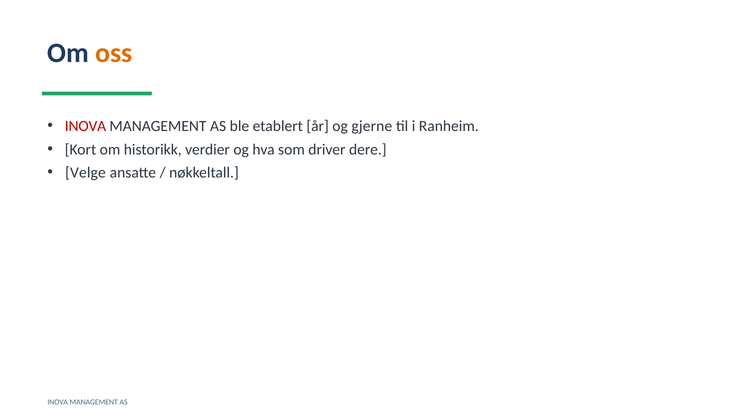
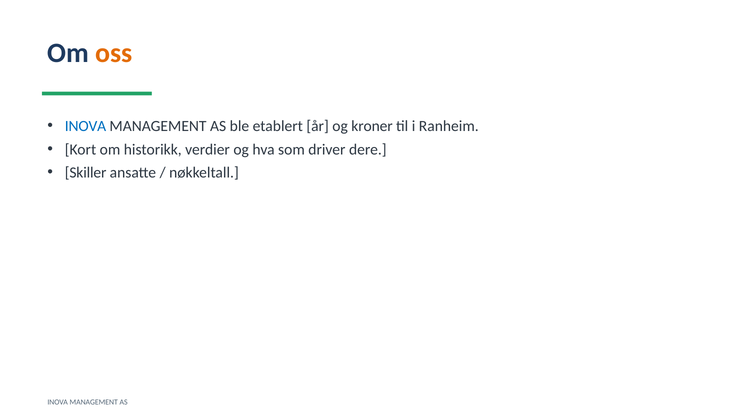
INOVA colour: red -> blue (86, 126)
gjerne: gjerne -> kroner (372, 126)
Velge: Velge -> Skiller (86, 173)
